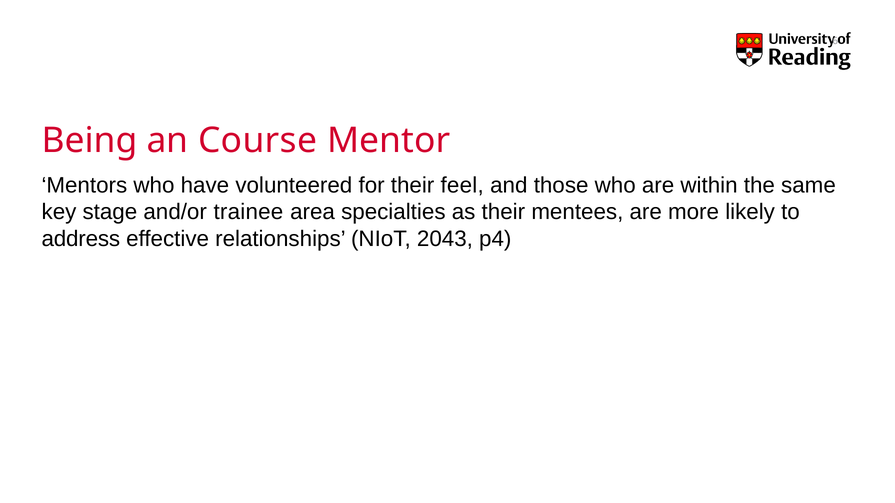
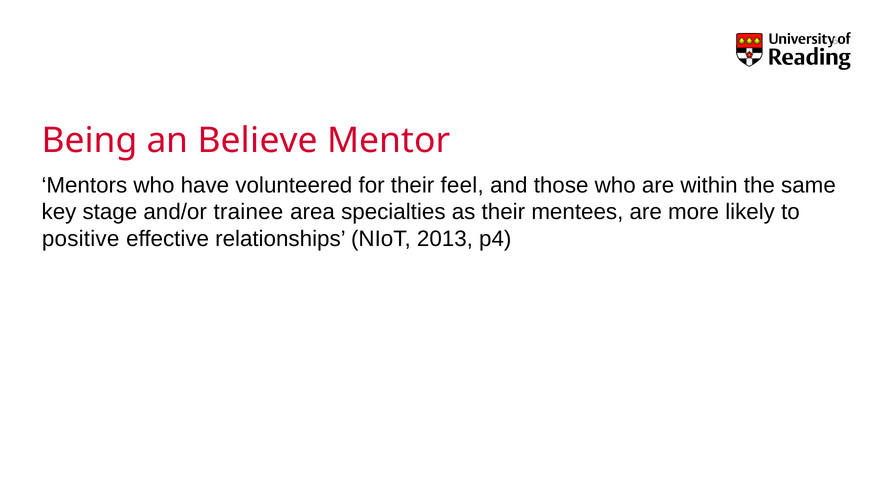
Course: Course -> Believe (258, 141)
address: address -> positive (81, 239)
2043: 2043 -> 2013 (445, 239)
